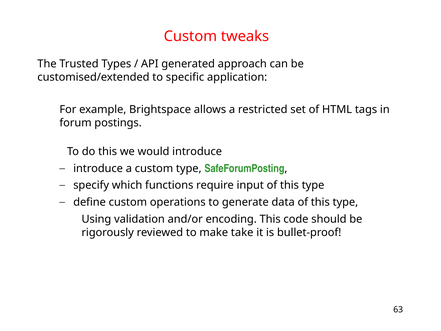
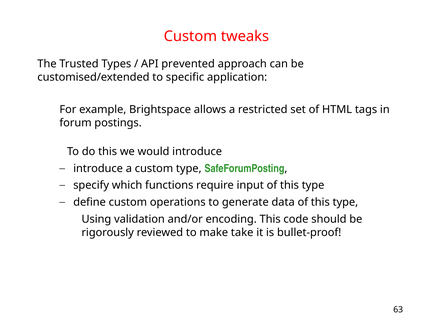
generated: generated -> prevented (188, 64)
